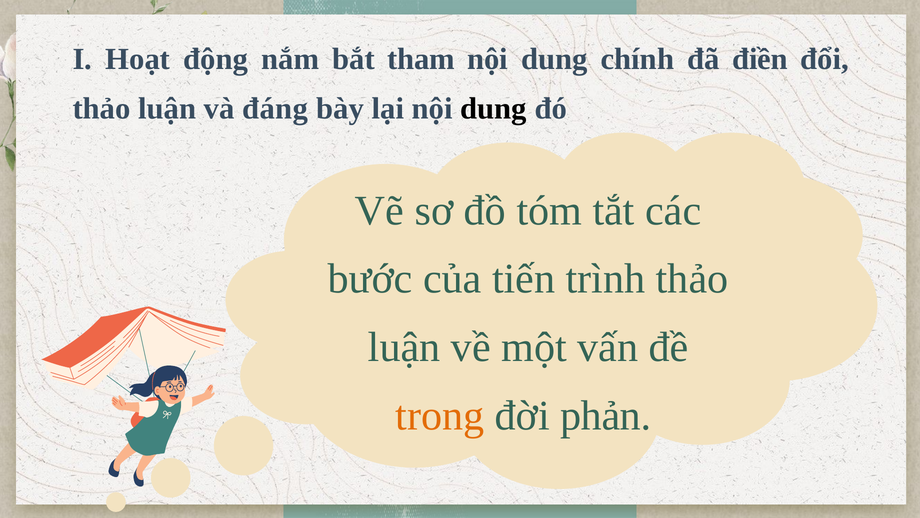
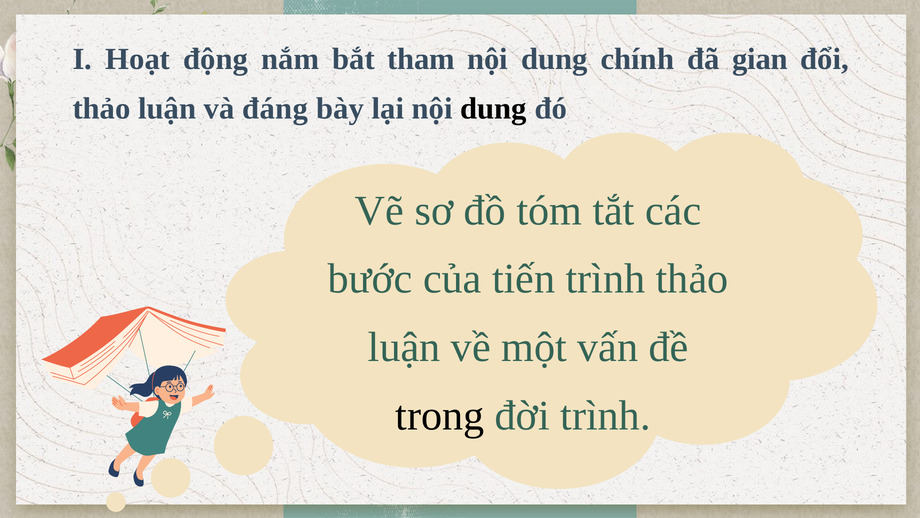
điền: điền -> gian (760, 59)
trong colour: orange -> black (440, 415)
đời phản: phản -> trình (605, 415)
